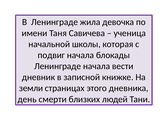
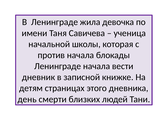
подвиг: подвиг -> против (51, 55)
земли: земли -> детям (31, 88)
